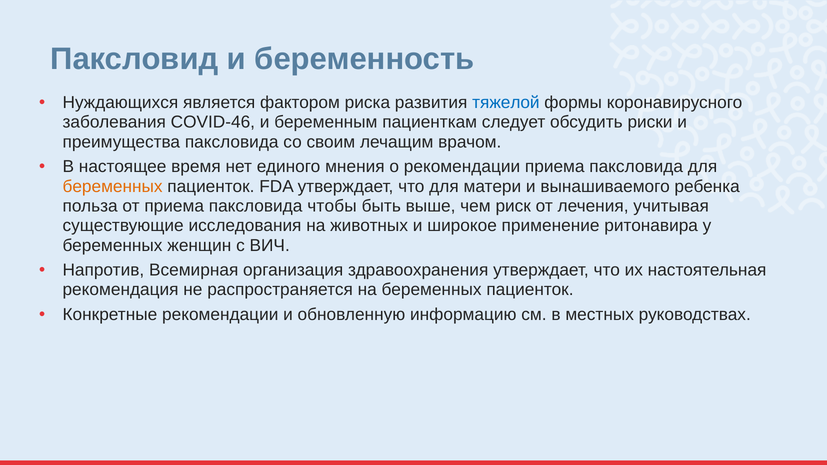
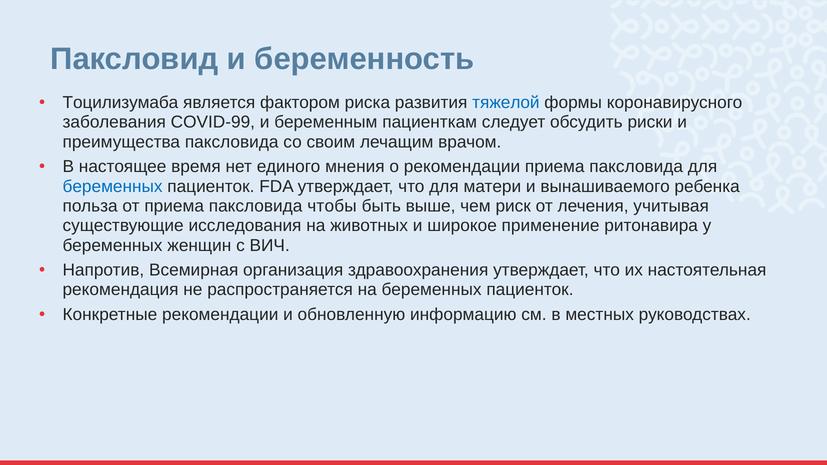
Нуждающихся: Нуждающихся -> Тоцилизумаба (120, 103)
COVID-46: COVID-46 -> COVID-99 (213, 122)
беременных colour: orange -> blue (113, 186)
